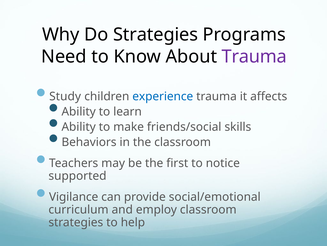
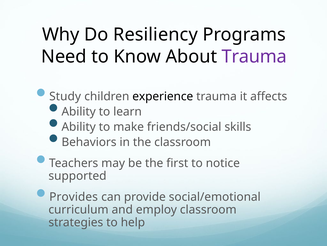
Do Strategies: Strategies -> Resiliency (155, 35)
experience colour: blue -> black (163, 96)
Vigilance: Vigilance -> Provides (74, 196)
